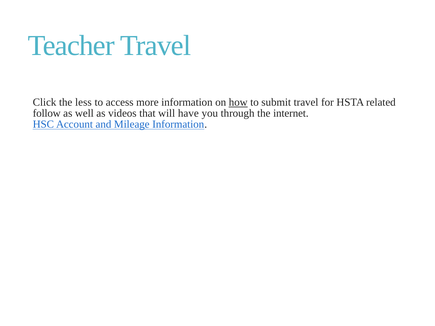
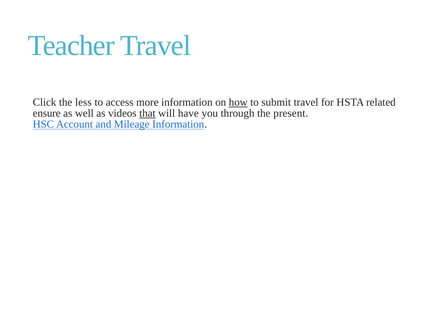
follow: follow -> ensure (47, 113)
that underline: none -> present (147, 113)
internet: internet -> present (291, 113)
